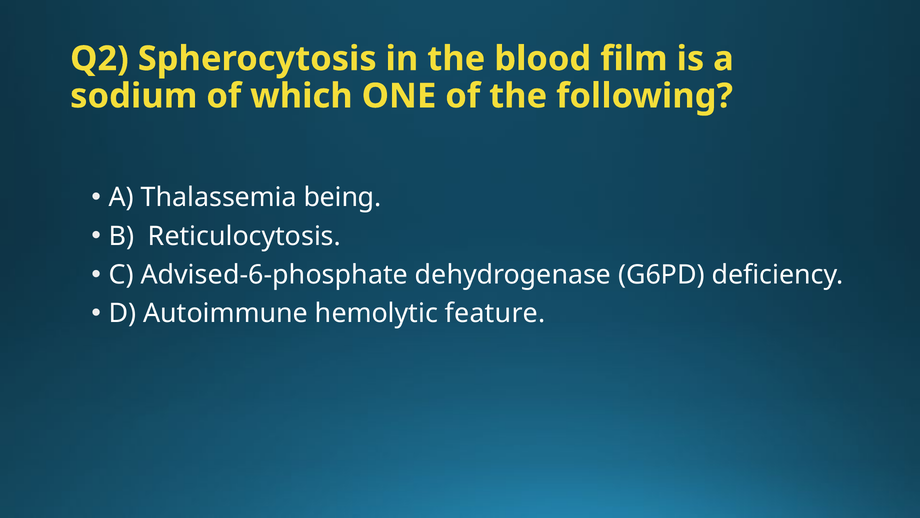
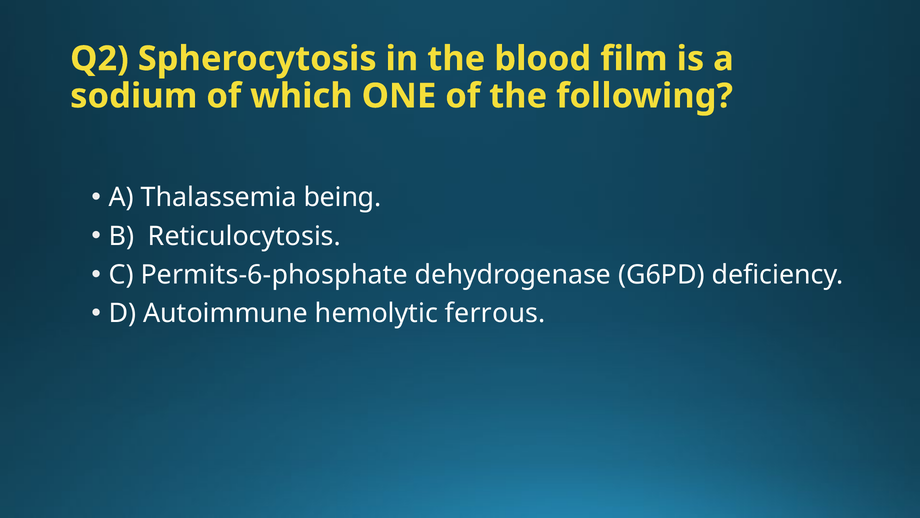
Advised‐6‐phosphate: Advised‐6‐phosphate -> Permits‐6‐phosphate (274, 275)
feature: feature -> ferrous (495, 313)
